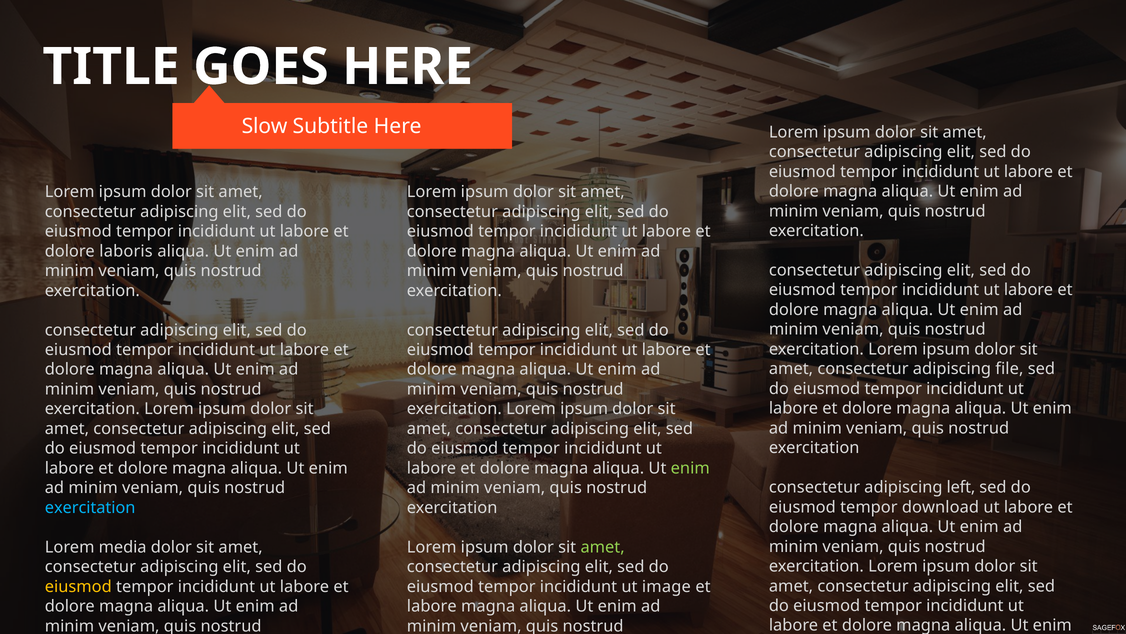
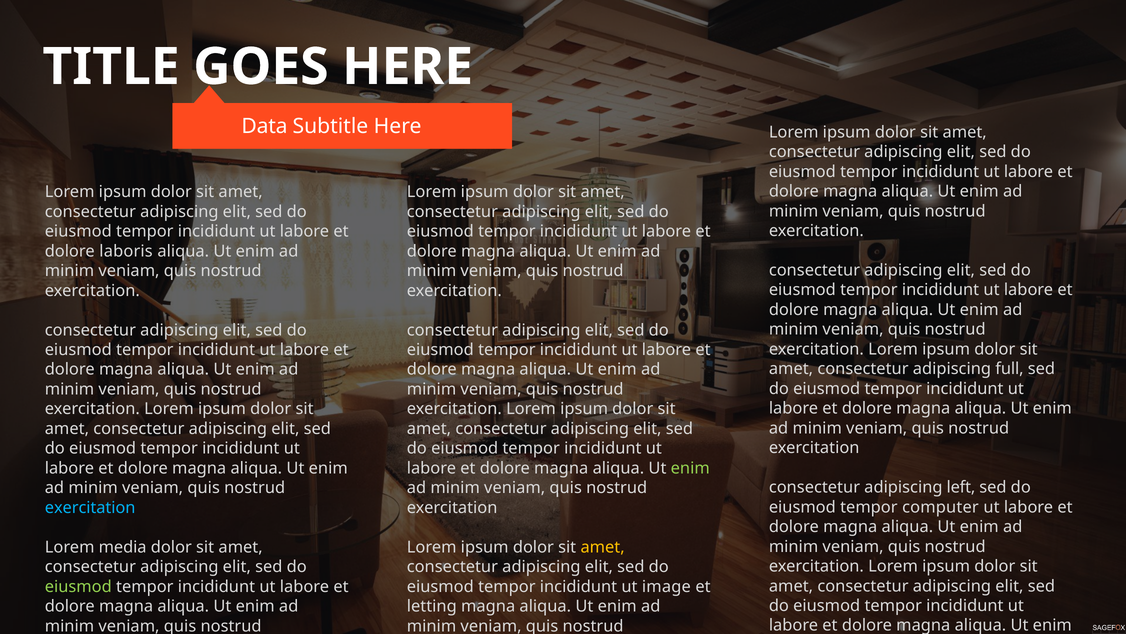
Slow: Slow -> Data (265, 126)
file: file -> full (1009, 369)
download: download -> computer (940, 507)
amet colour: light green -> yellow (603, 547)
eiusmod colour: yellow -> light green (78, 586)
labore: labore -> letting (432, 606)
